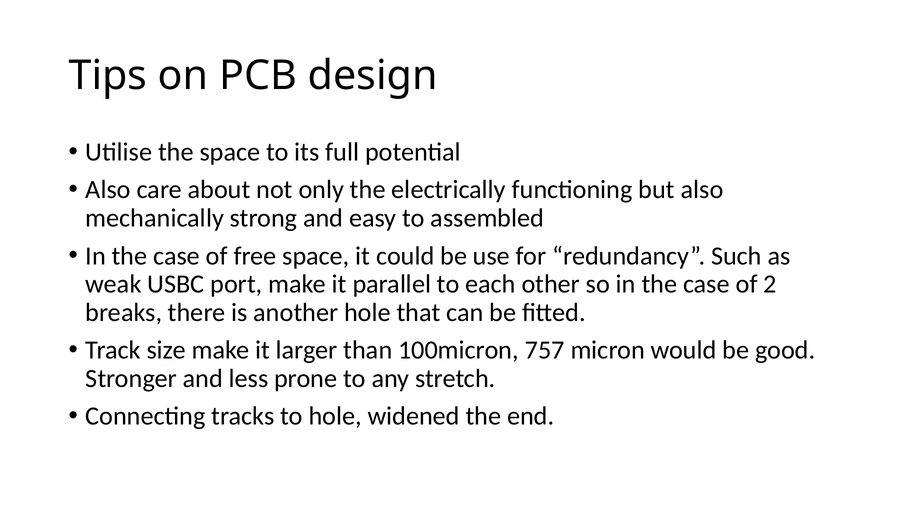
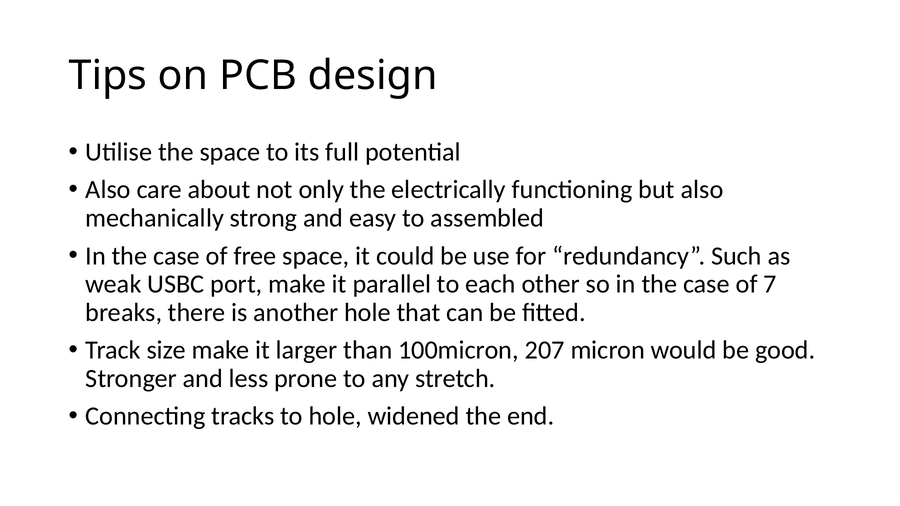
2: 2 -> 7 (770, 284)
757: 757 -> 207 (545, 350)
